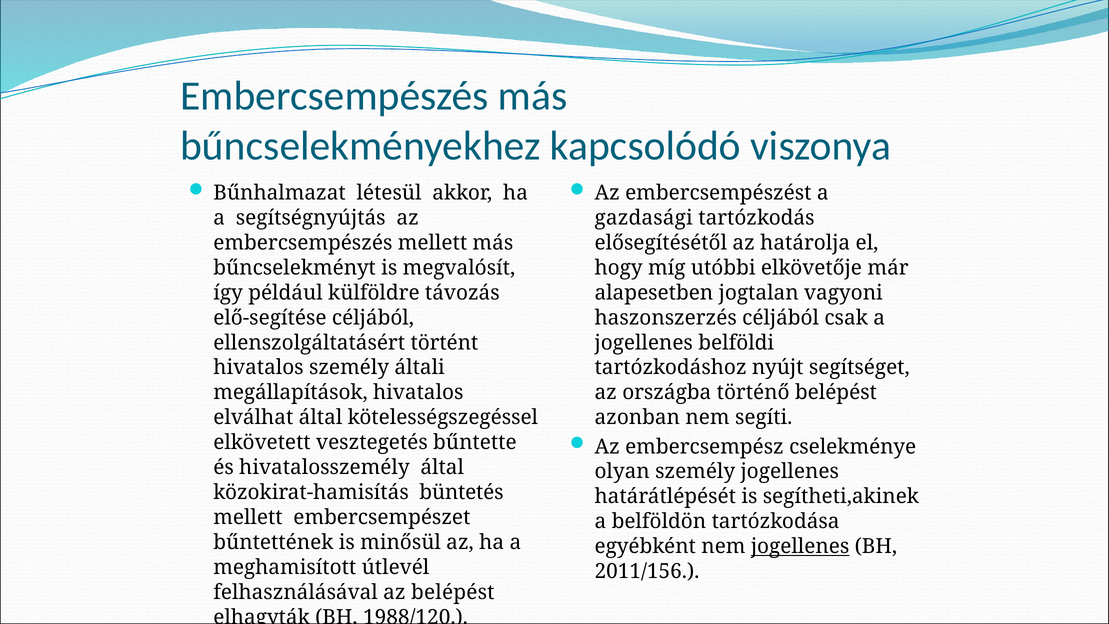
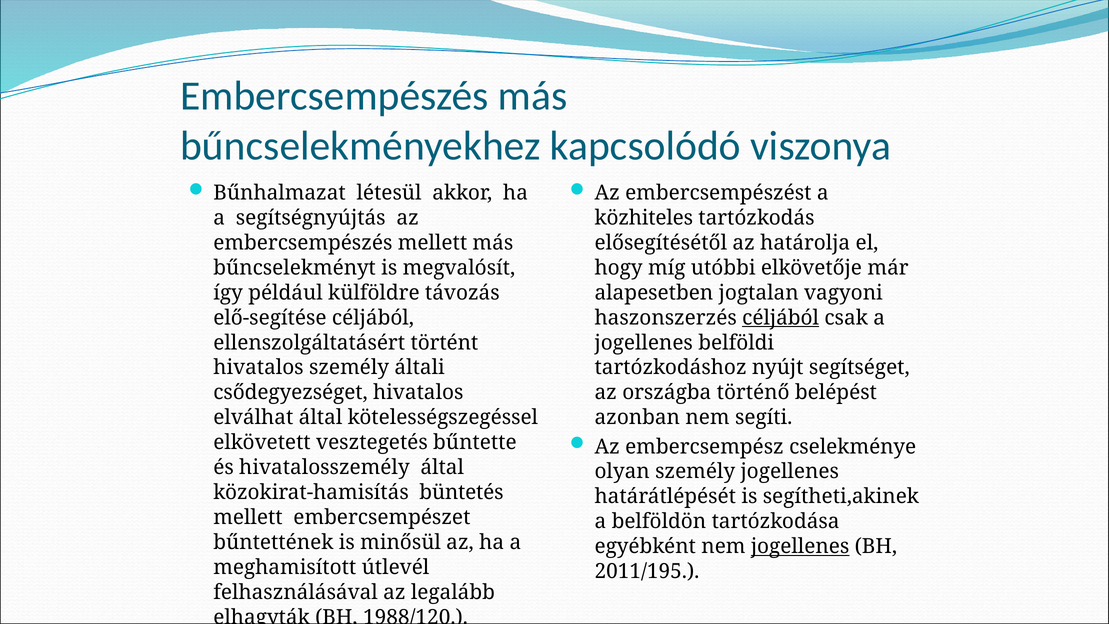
gazdasági: gazdasági -> közhiteles (644, 218)
céljából underline: none -> present (781, 318)
megállapítások: megállapítások -> csődegyezséget (291, 392)
2011/156: 2011/156 -> 2011/195 (647, 571)
az belépést: belépést -> legalább (453, 592)
